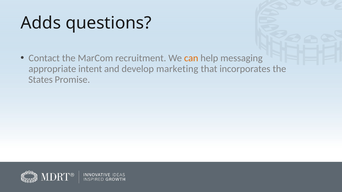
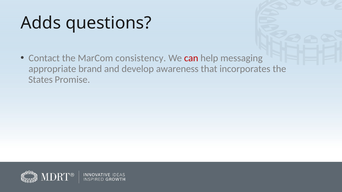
recruitment: recruitment -> consistency (141, 58)
can colour: orange -> red (191, 58)
intent: intent -> brand (90, 69)
marketing: marketing -> awareness (177, 69)
